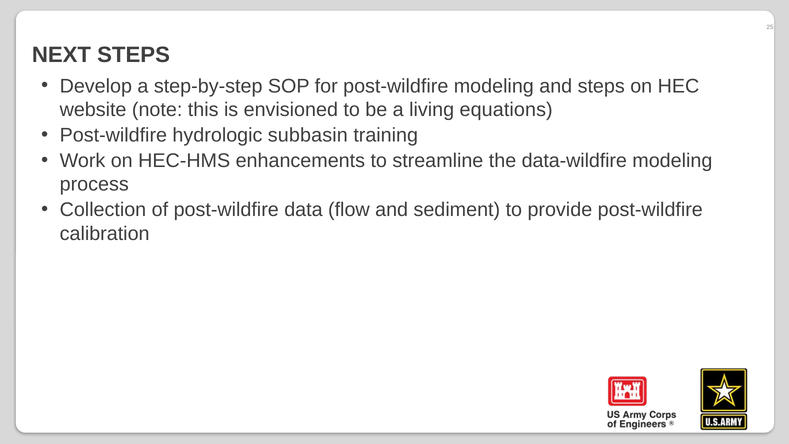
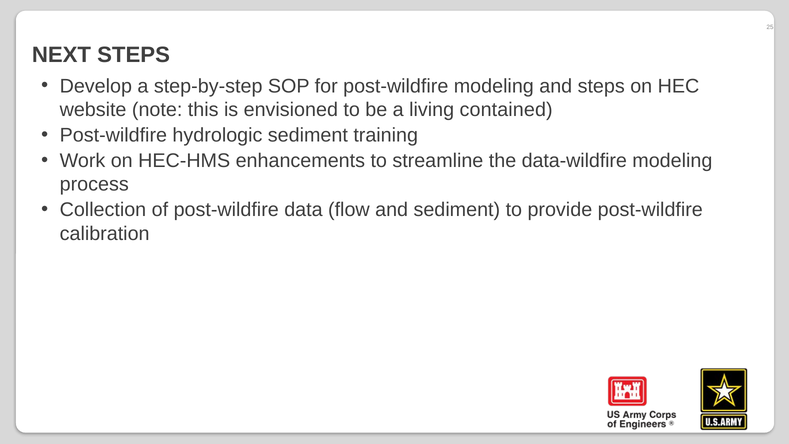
equations: equations -> contained (506, 110)
hydrologic subbasin: subbasin -> sediment (308, 135)
